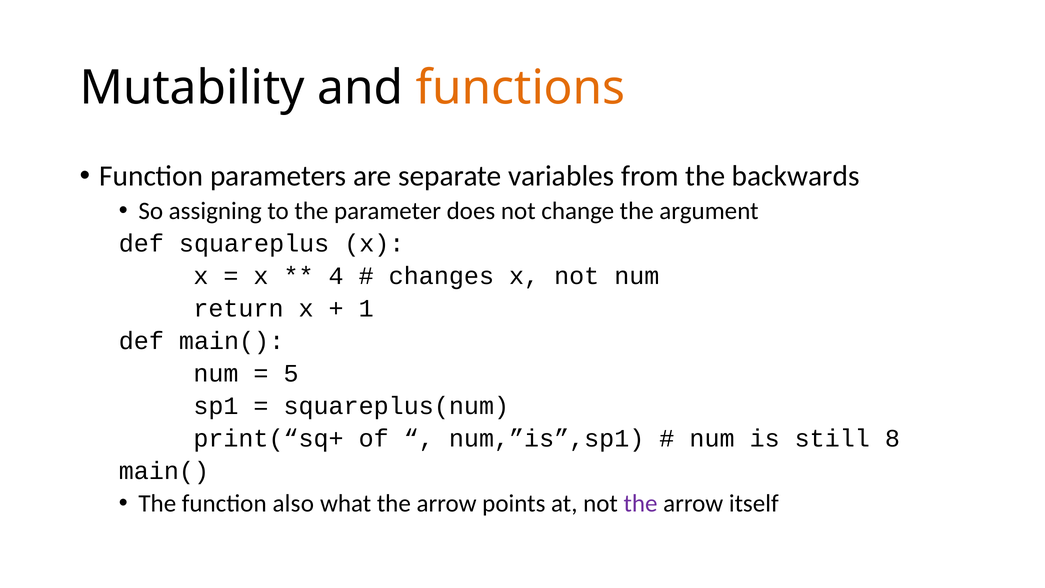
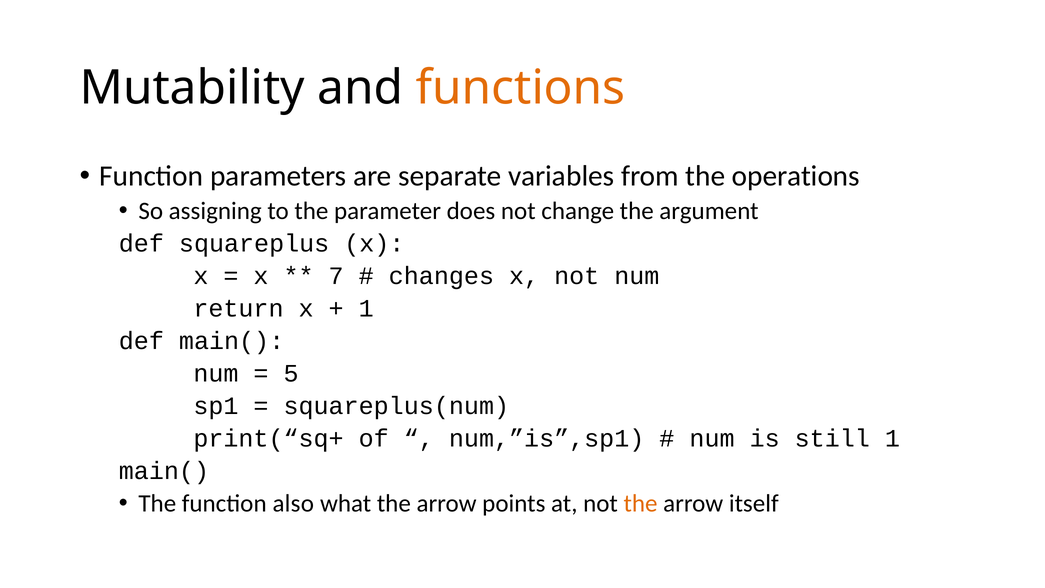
backwards: backwards -> operations (796, 176)
4: 4 -> 7 (336, 276)
still 8: 8 -> 1 (892, 438)
the colour: purple -> orange (641, 503)
